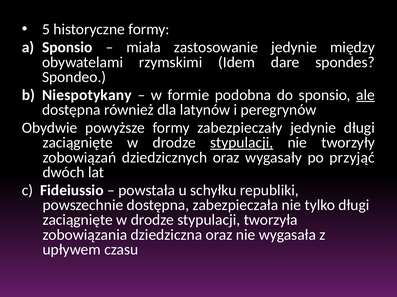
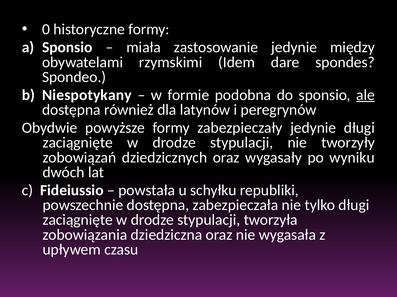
5: 5 -> 0 (46, 29)
stypulacji underline: present -> none (242, 143)
przyjąć: przyjąć -> wyniku (352, 158)
